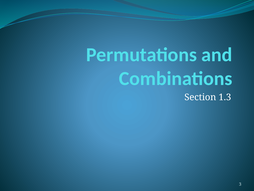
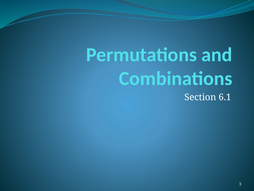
1.3: 1.3 -> 6.1 (225, 97)
